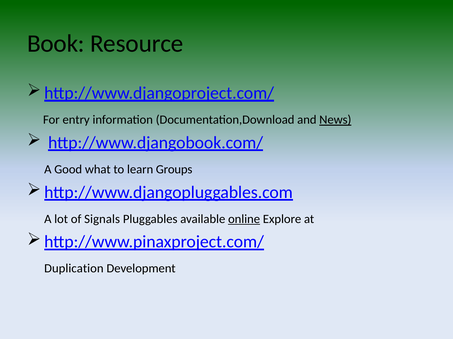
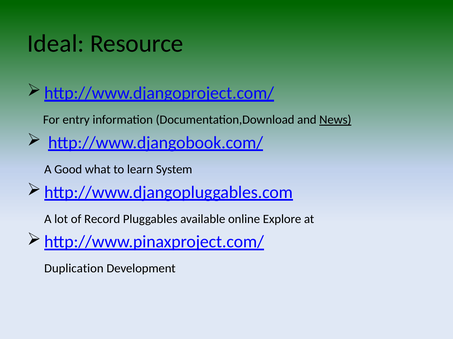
Book: Book -> Ideal (56, 44)
Groups: Groups -> System (174, 170)
Signals: Signals -> Record (102, 219)
online underline: present -> none (244, 219)
